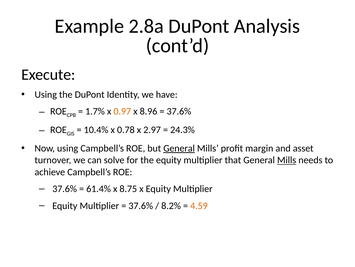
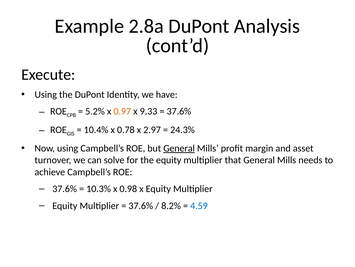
1.7%: 1.7% -> 5.2% (95, 111)
8.96: 8.96 -> 9.33 (149, 111)
Mills underline: present -> none (287, 160)
61.4%: 61.4% -> 10.3% (99, 188)
8.75: 8.75 -> 0.98 (128, 188)
4.59 colour: orange -> blue (199, 205)
